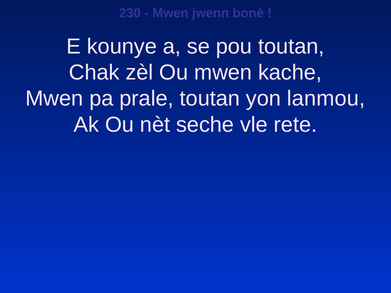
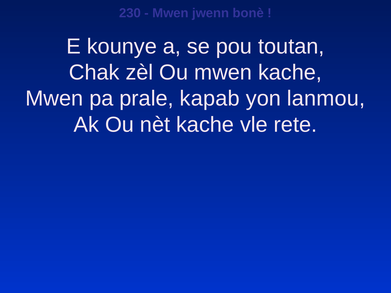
prale toutan: toutan -> kapab (210, 99)
nèt seche: seche -> kache (205, 125)
